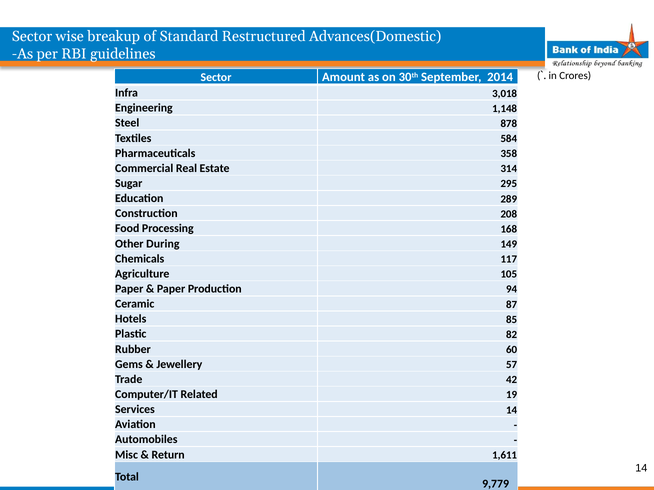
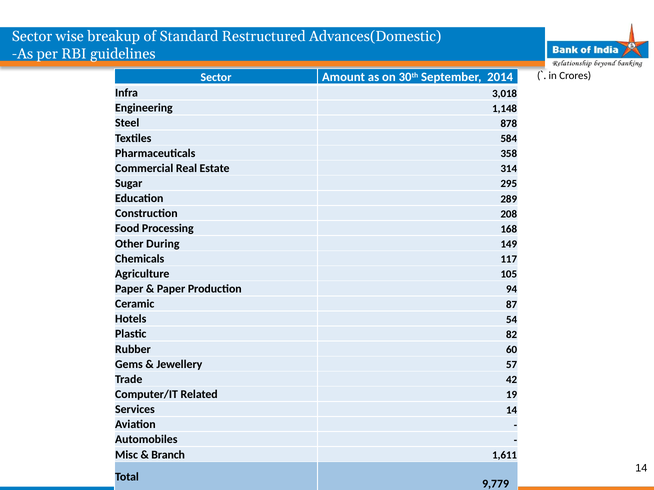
85: 85 -> 54 (512, 320)
Return: Return -> Branch (168, 455)
